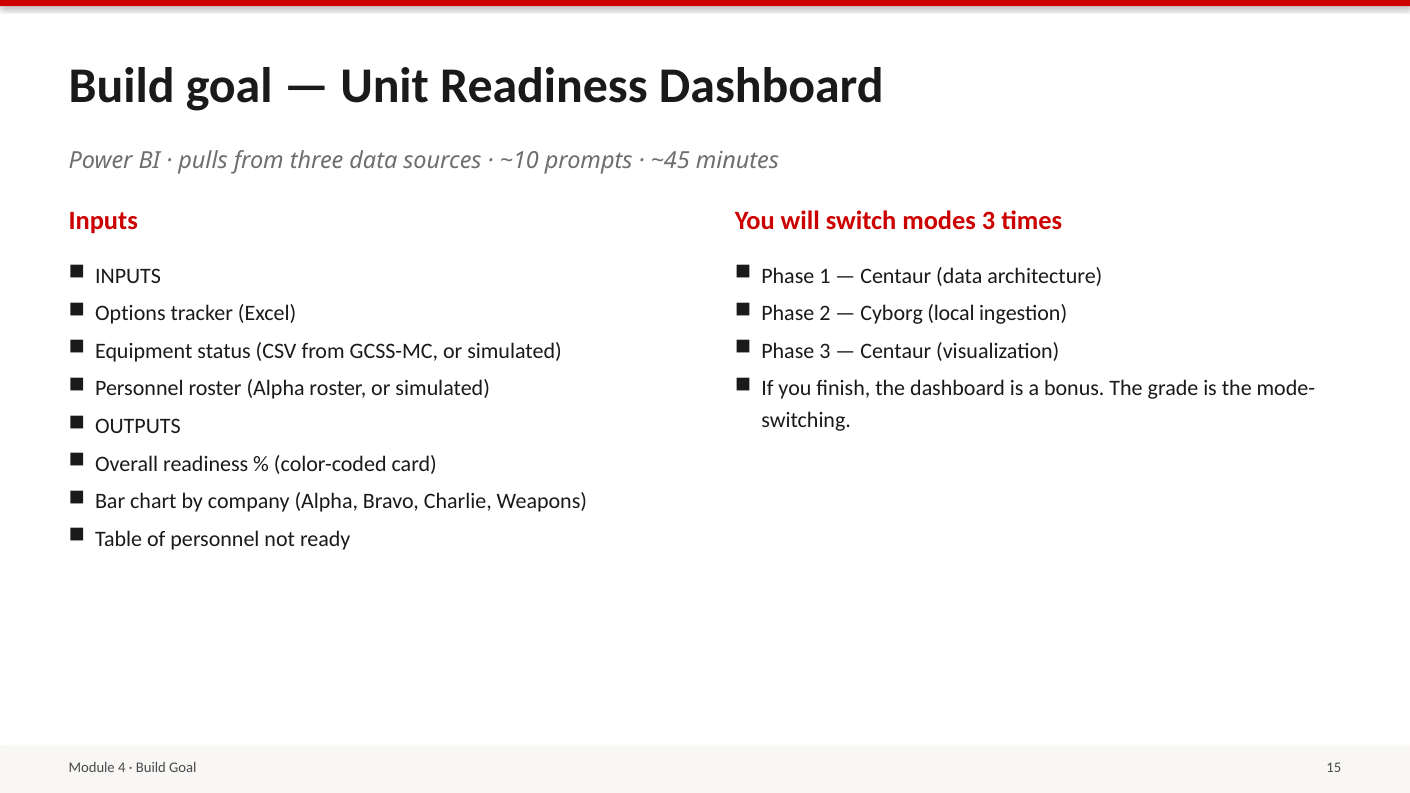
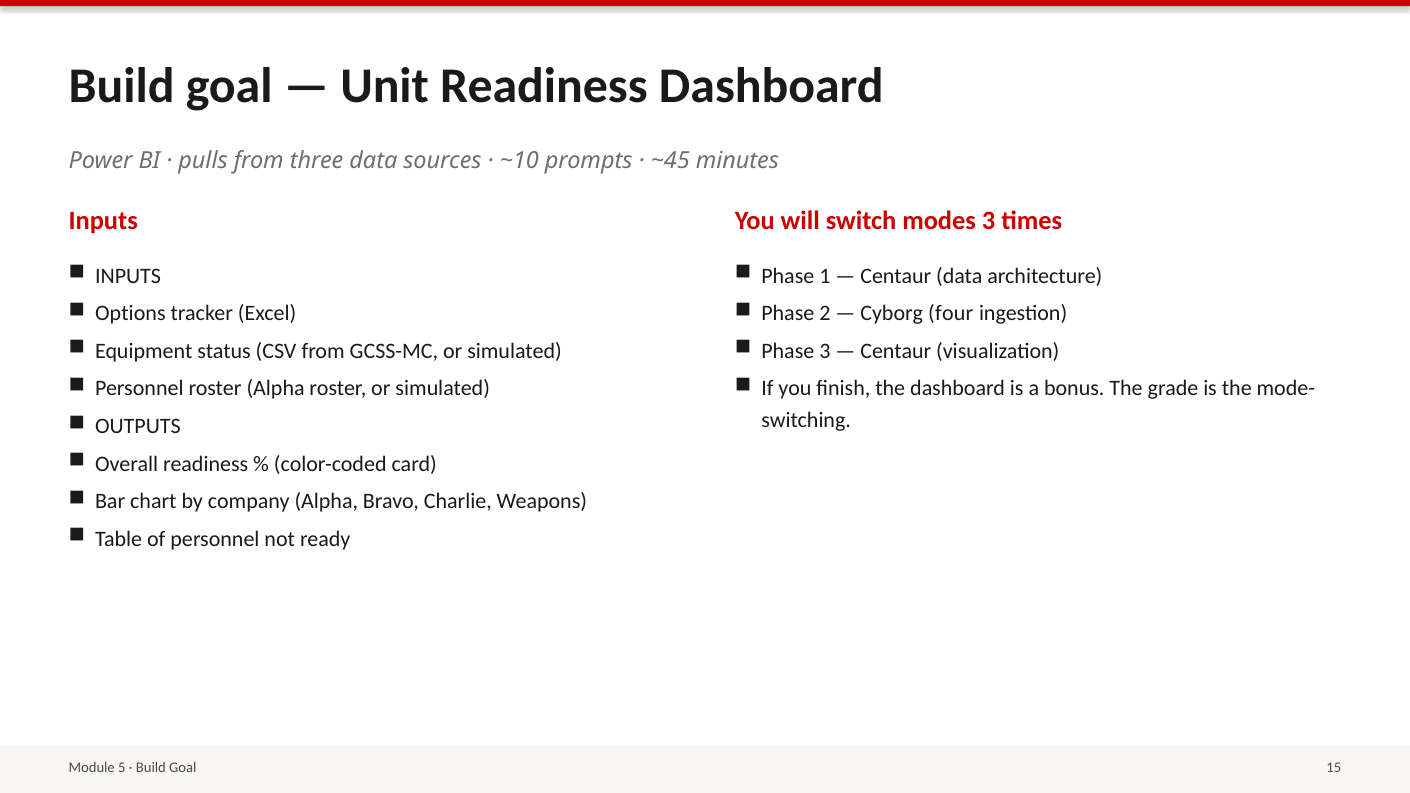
local: local -> four (951, 314)
4: 4 -> 5 (122, 768)
